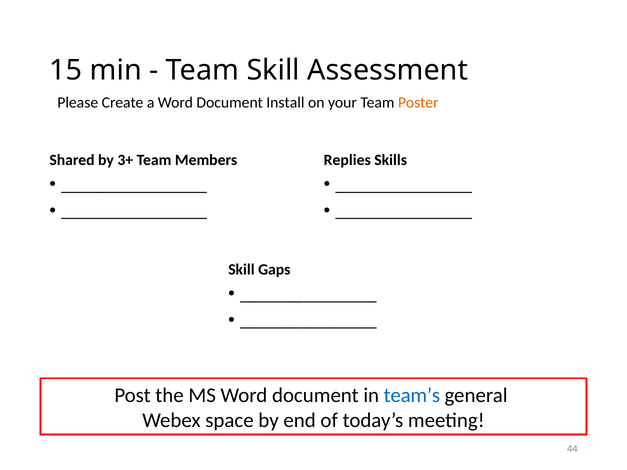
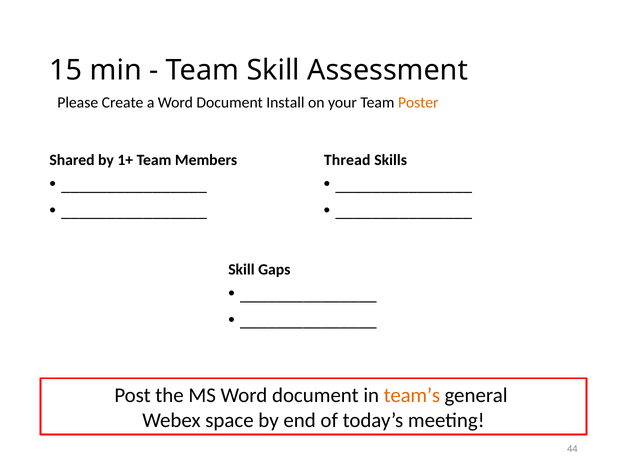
3+: 3+ -> 1+ (125, 160)
Replies: Replies -> Thread (347, 160)
team’s colour: blue -> orange (412, 396)
